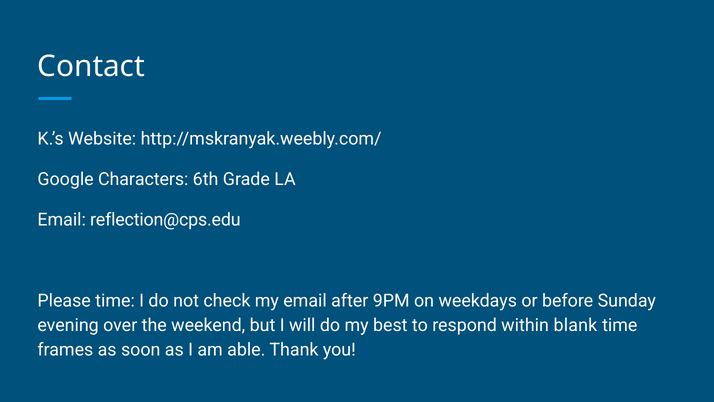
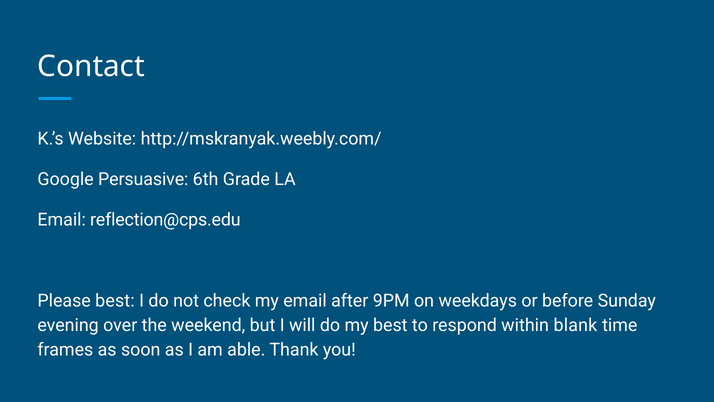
Characters: Characters -> Persuasive (143, 179)
Please time: time -> best (115, 301)
